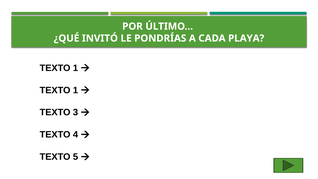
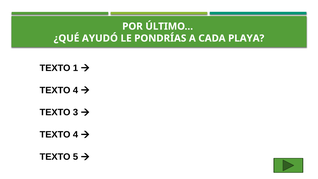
INVITÓ: INVITÓ -> AYUDÓ (100, 38)
1: 1 -> 4 (75, 90)
